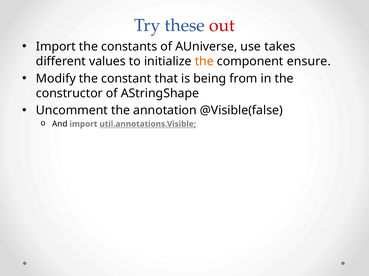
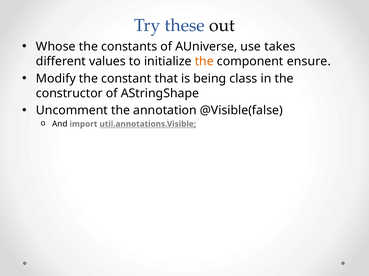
out colour: red -> black (222, 26)
Import: Import -> Whose (56, 47)
from: from -> class (243, 79)
